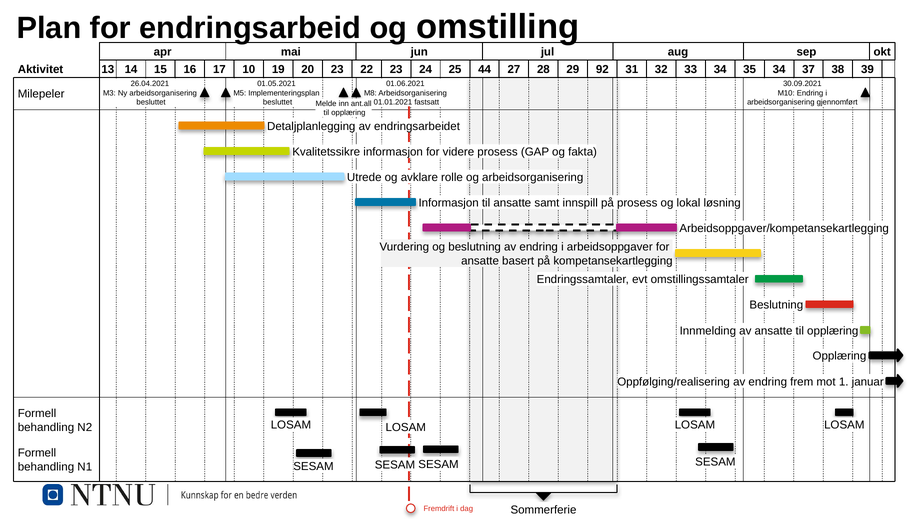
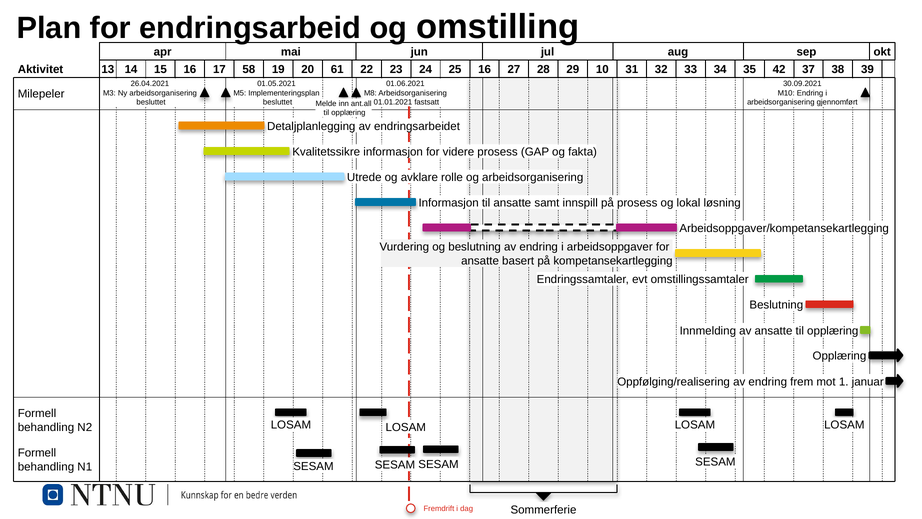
10: 10 -> 58 (249, 69)
20 23: 23 -> 61 (337, 69)
25 44: 44 -> 16 (485, 69)
92: 92 -> 10 (602, 69)
35 34: 34 -> 42 (779, 69)
